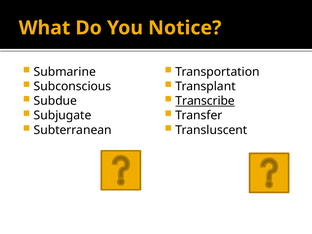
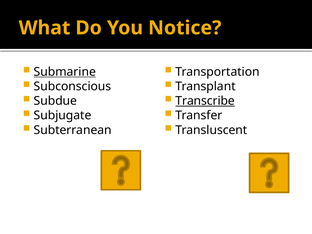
Submarine underline: none -> present (65, 72)
